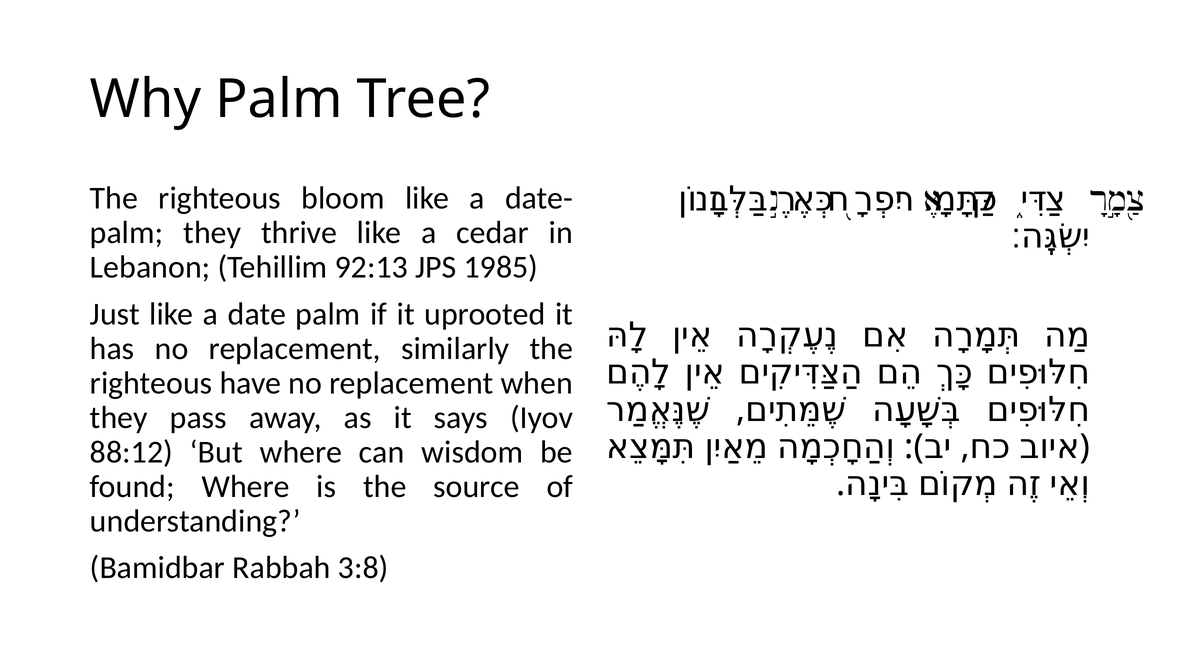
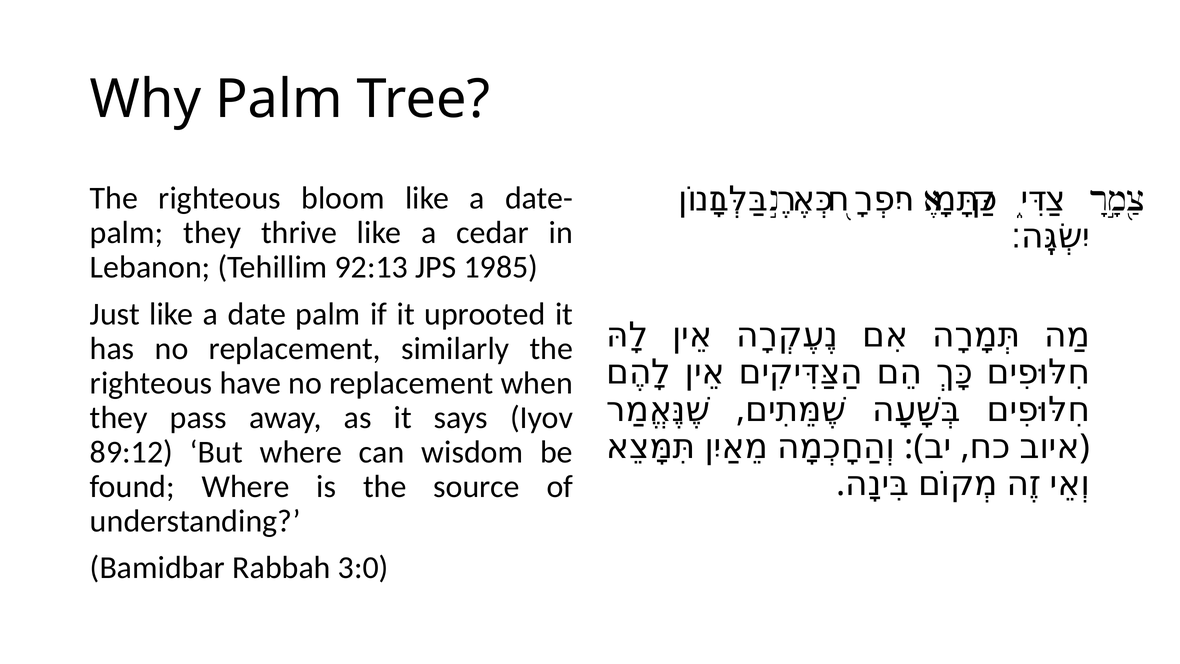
88:12: 88:12 -> 89:12 (131, 452)
3:8: 3:8 -> 3:0 (363, 568)
